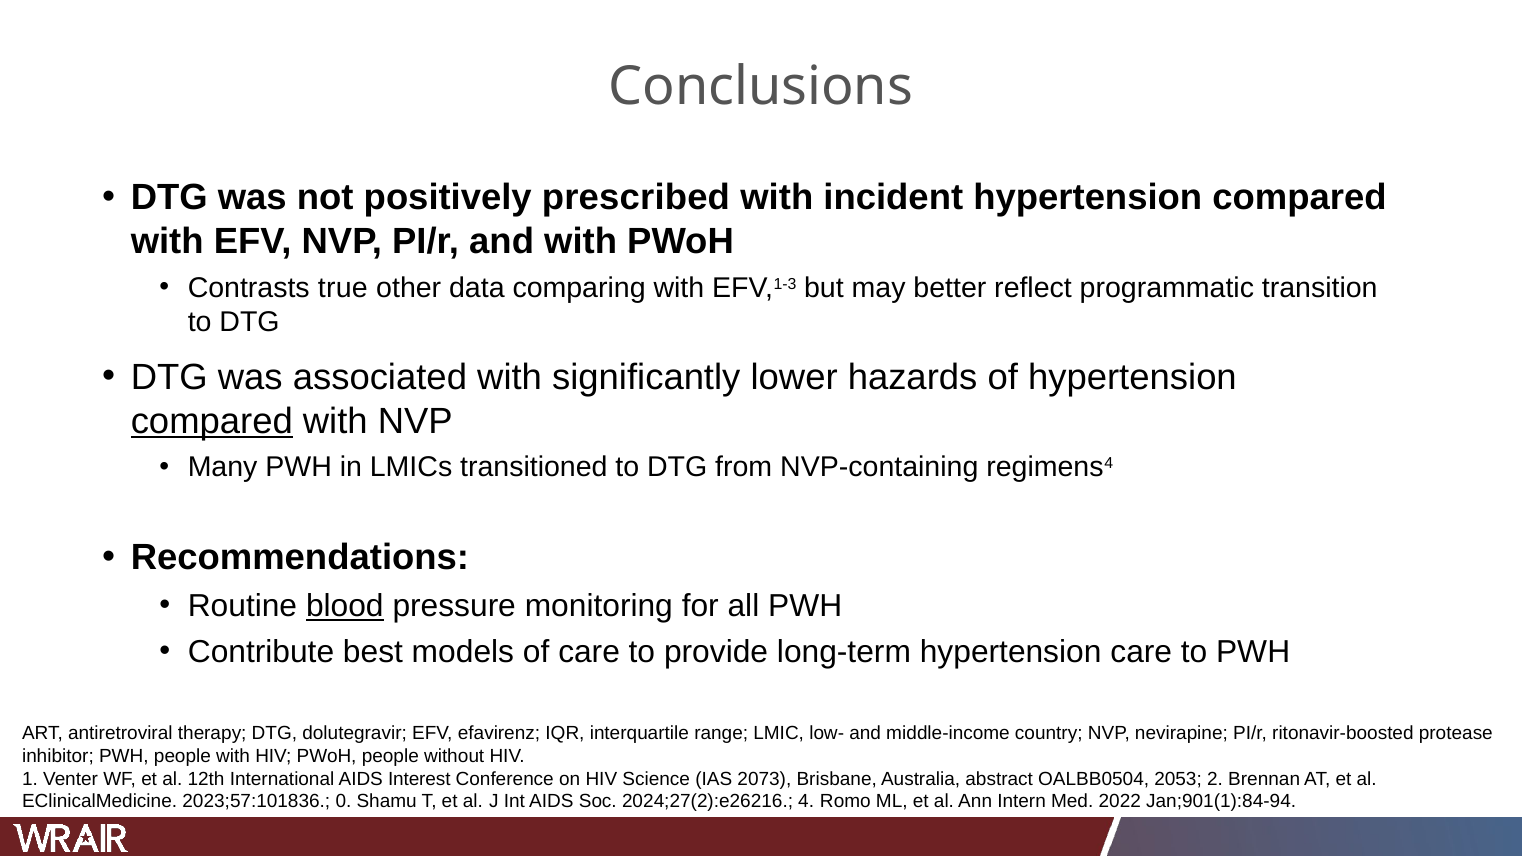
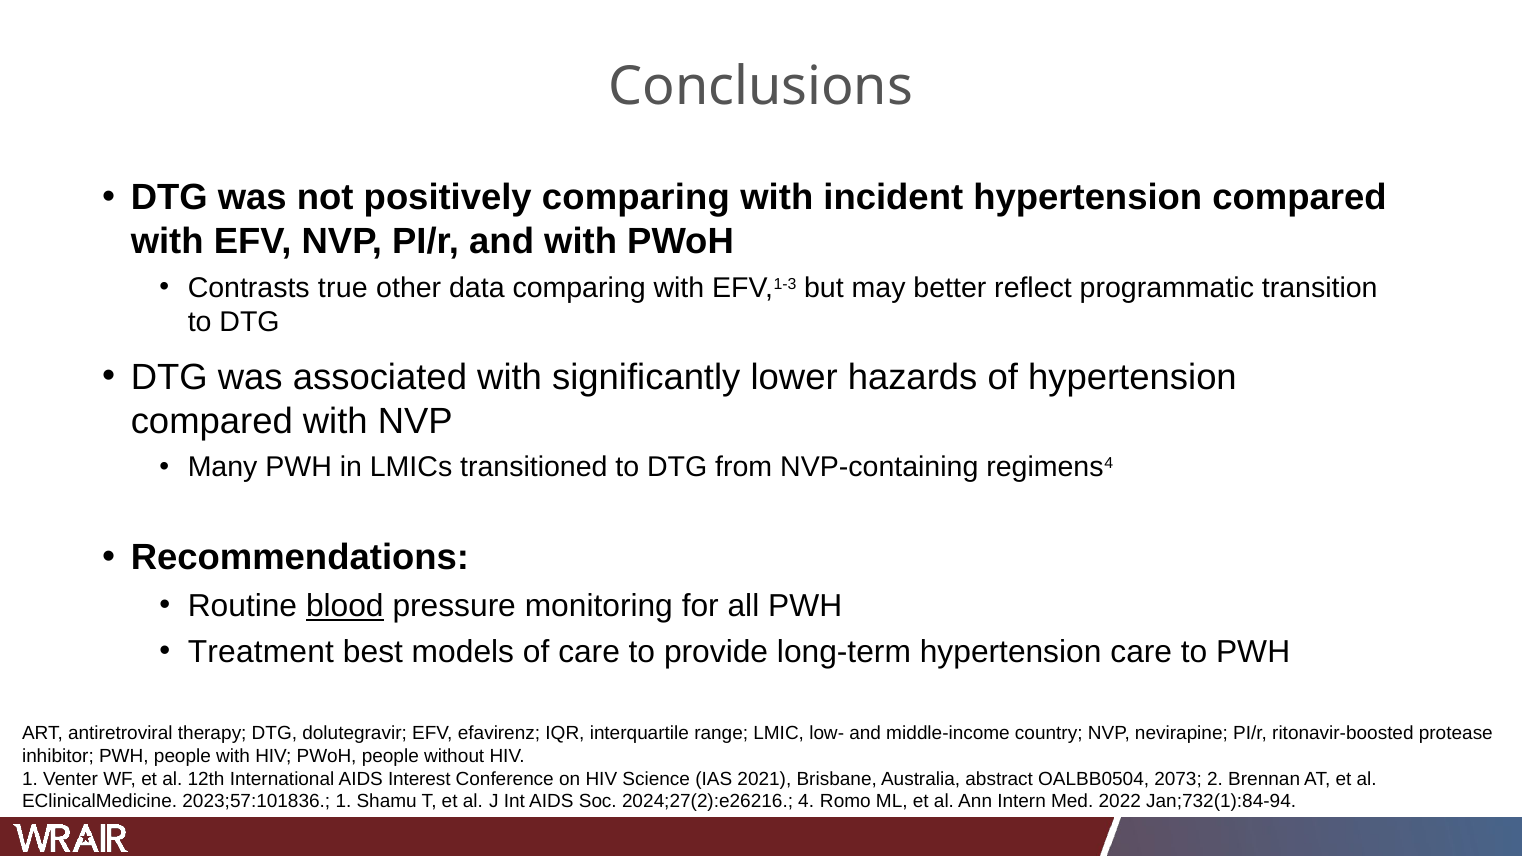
positively prescribed: prescribed -> comparing (636, 198)
compared underline: present -> none (212, 421)
Contribute: Contribute -> Treatment (261, 652)
2073: 2073 -> 2021 (764, 779)
2053: 2053 -> 2073 (1178, 779)
2023;57:101836 0: 0 -> 1 (343, 802)
Jan;901(1):84-94: Jan;901(1):84-94 -> Jan;732(1):84-94 (1221, 802)
